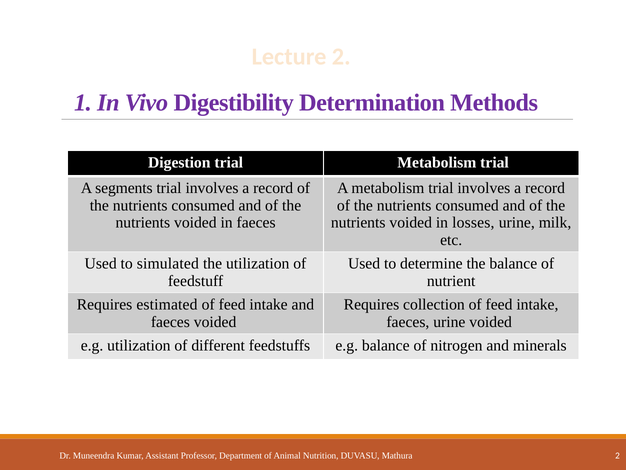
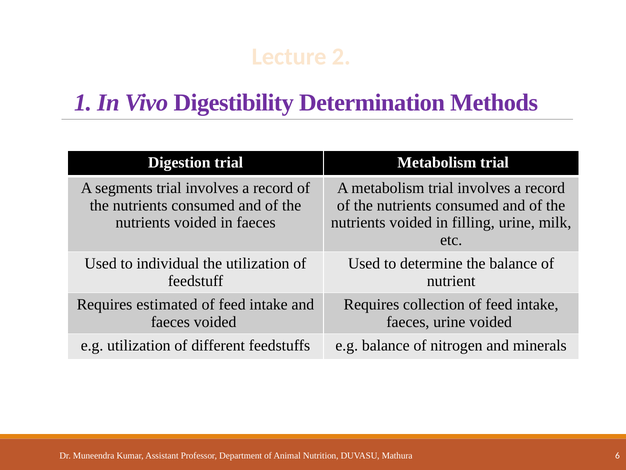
losses: losses -> filling (473, 223)
simulated: simulated -> individual (168, 263)
Mathura 2: 2 -> 6 (617, 455)
